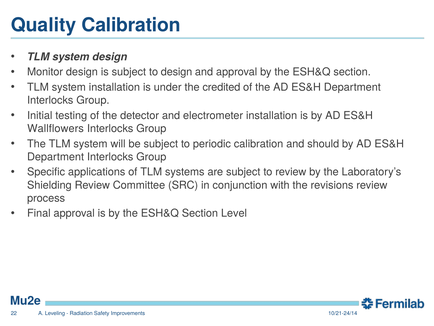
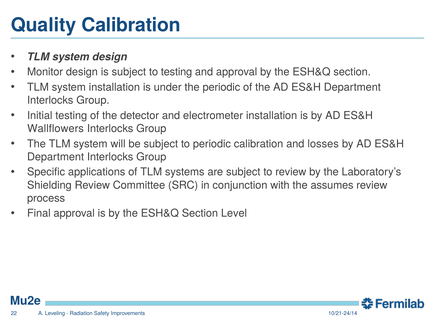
to design: design -> testing (177, 72)
the credited: credited -> periodic (221, 87)
should: should -> losses (323, 144)
revisions: revisions -> assumes (332, 185)
